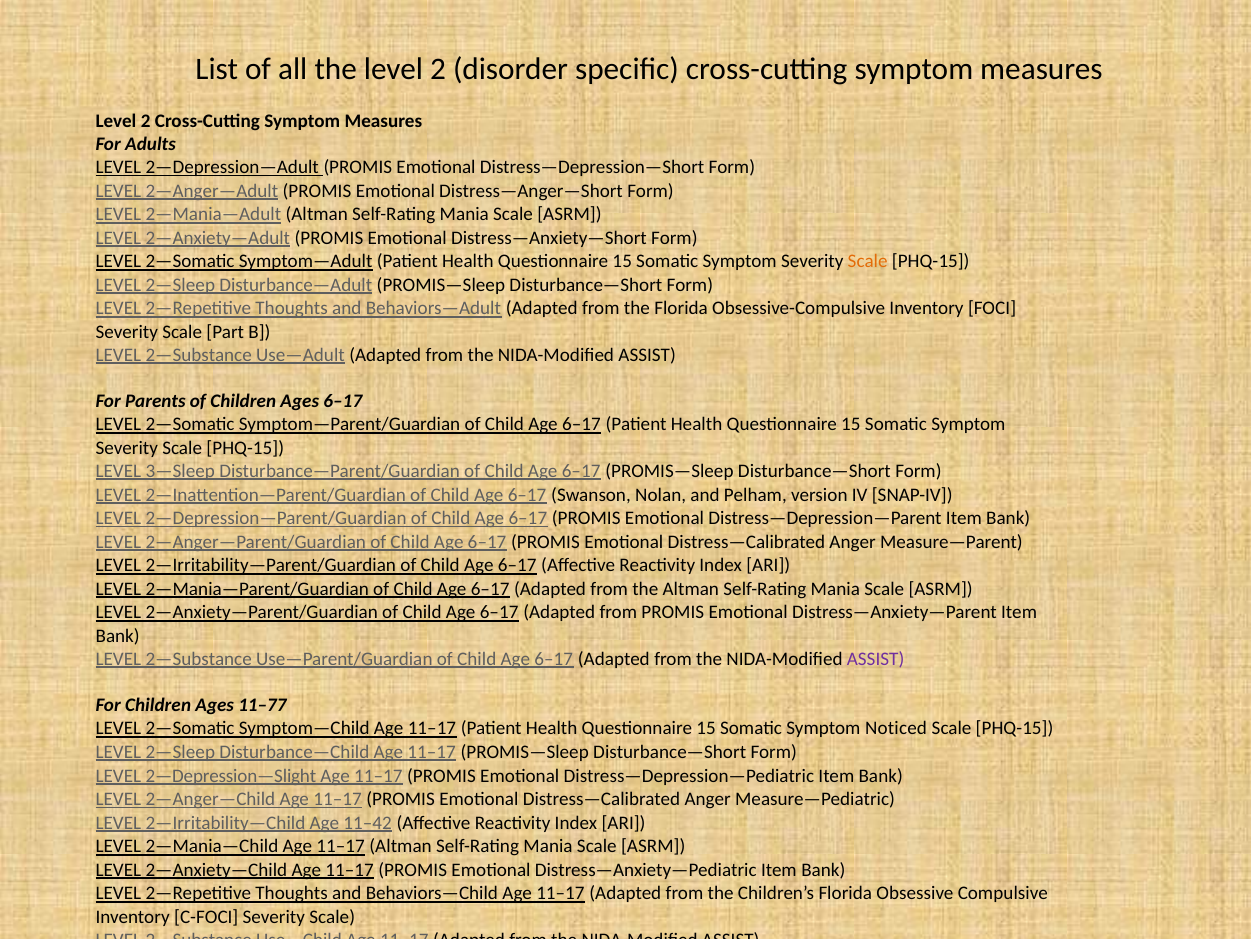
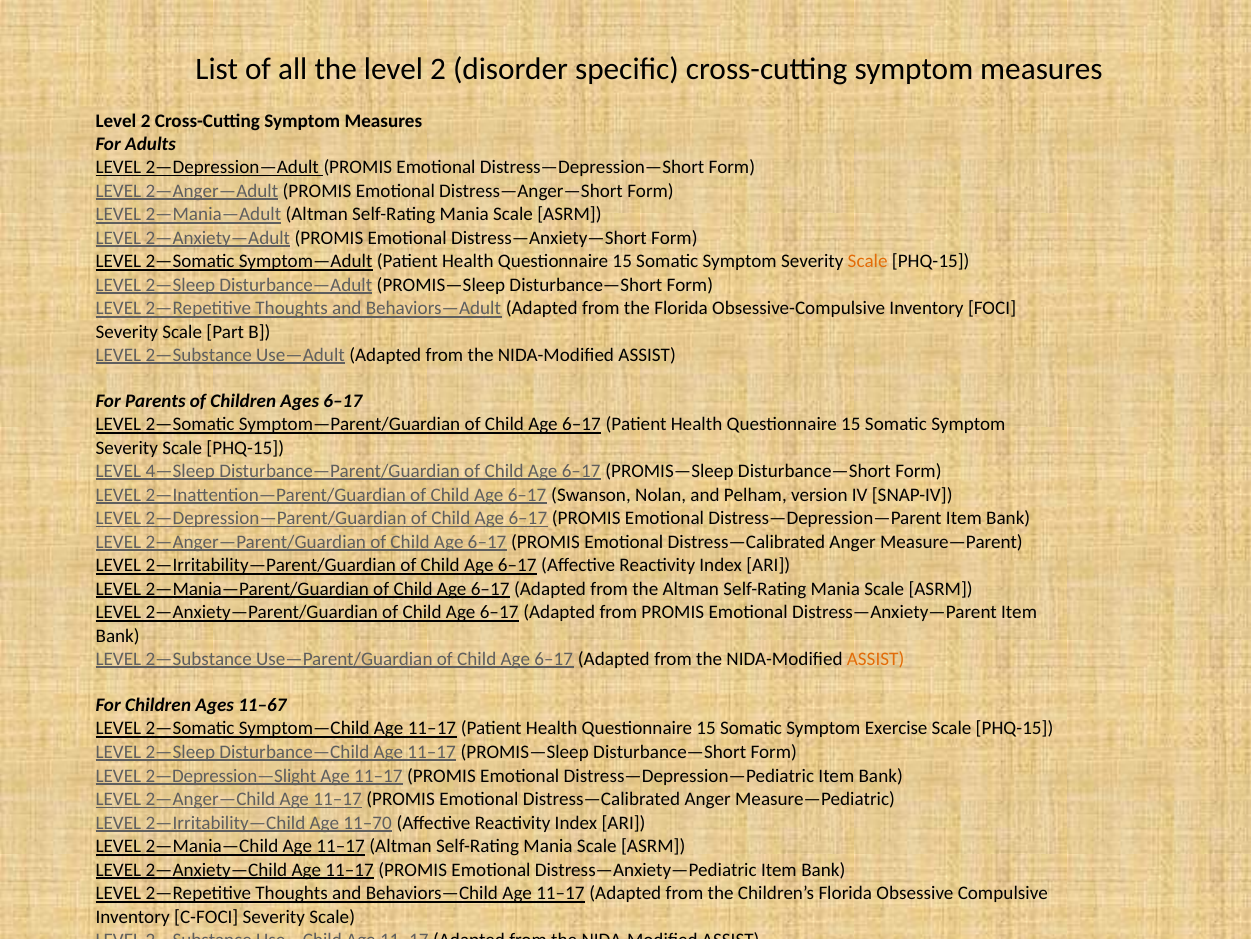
3—Sleep: 3—Sleep -> 4—Sleep (180, 471)
ASSIST colour: purple -> orange (876, 659)
11–77: 11–77 -> 11–67 (262, 705)
Noticed: Noticed -> Exercise (896, 728)
11–42: 11–42 -> 11–70 (368, 822)
